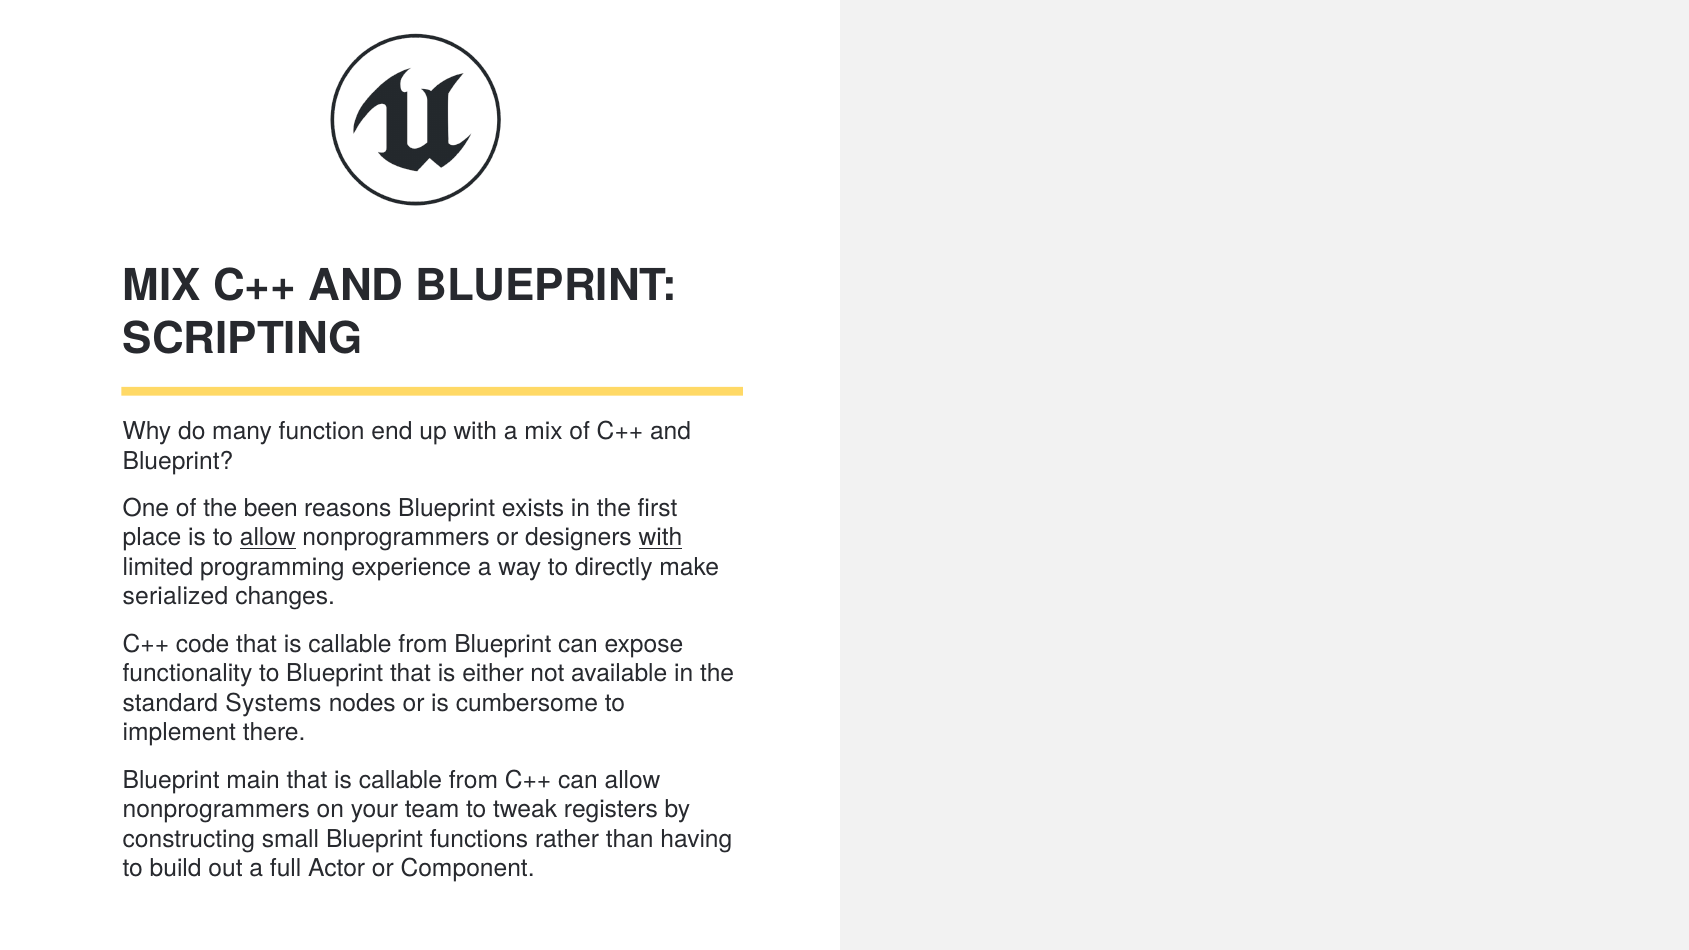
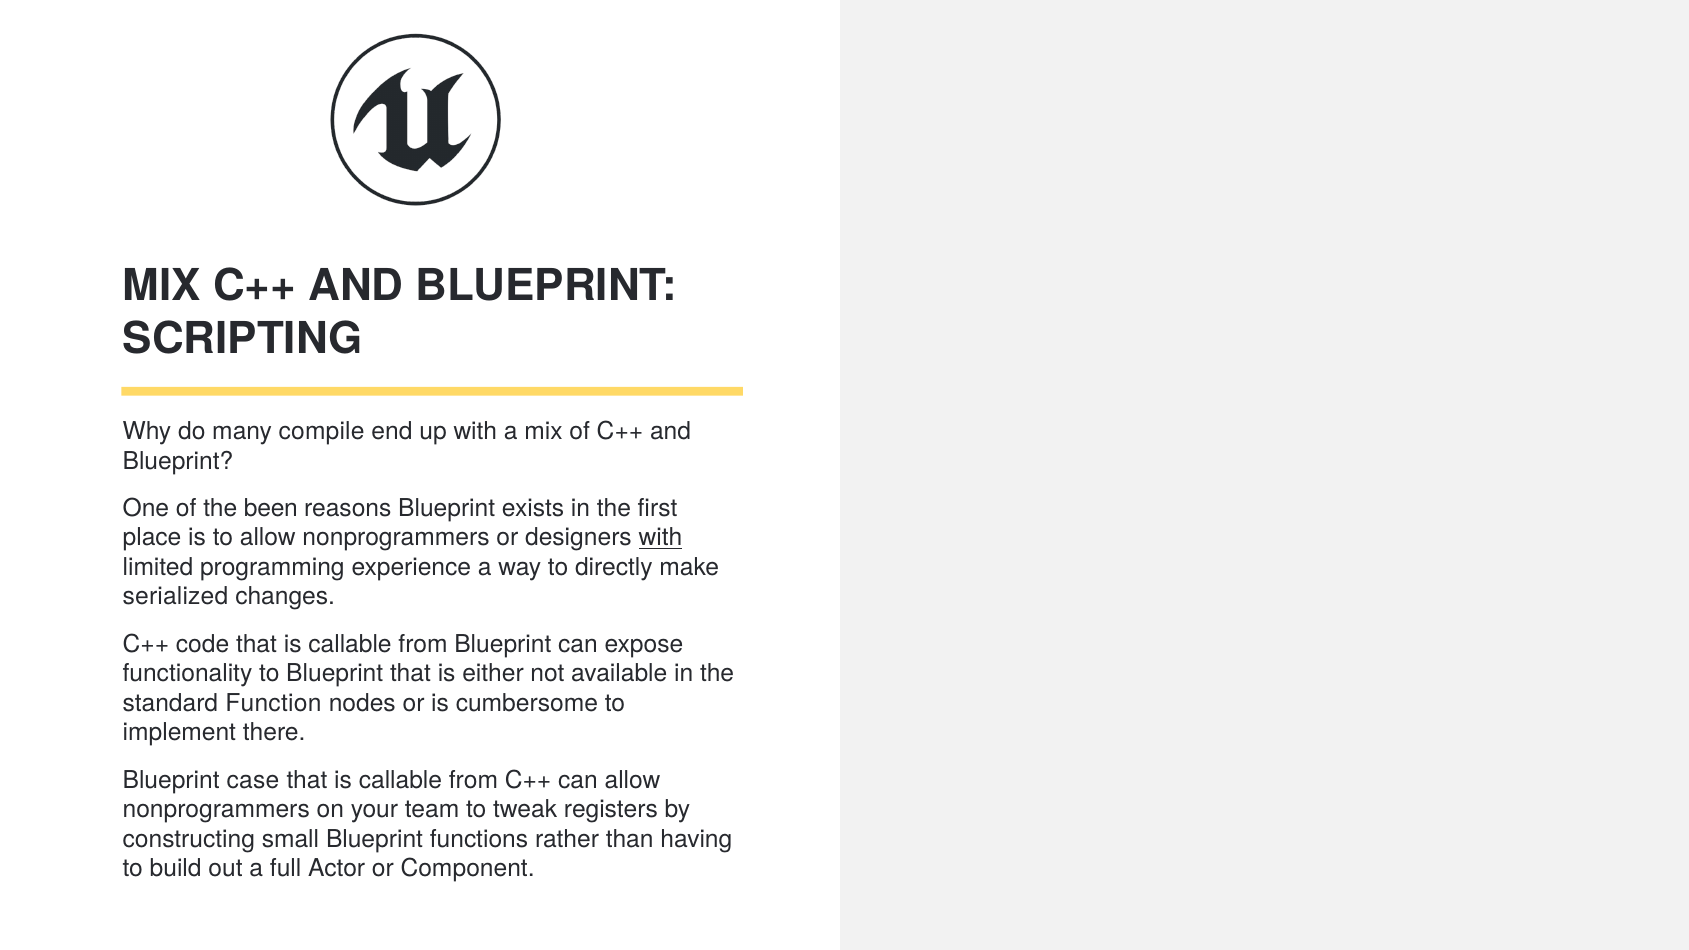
function: function -> compile (322, 431)
allow underline: present -> none (268, 538)
Systems: Systems -> Function (273, 703)
main: main -> case (253, 780)
